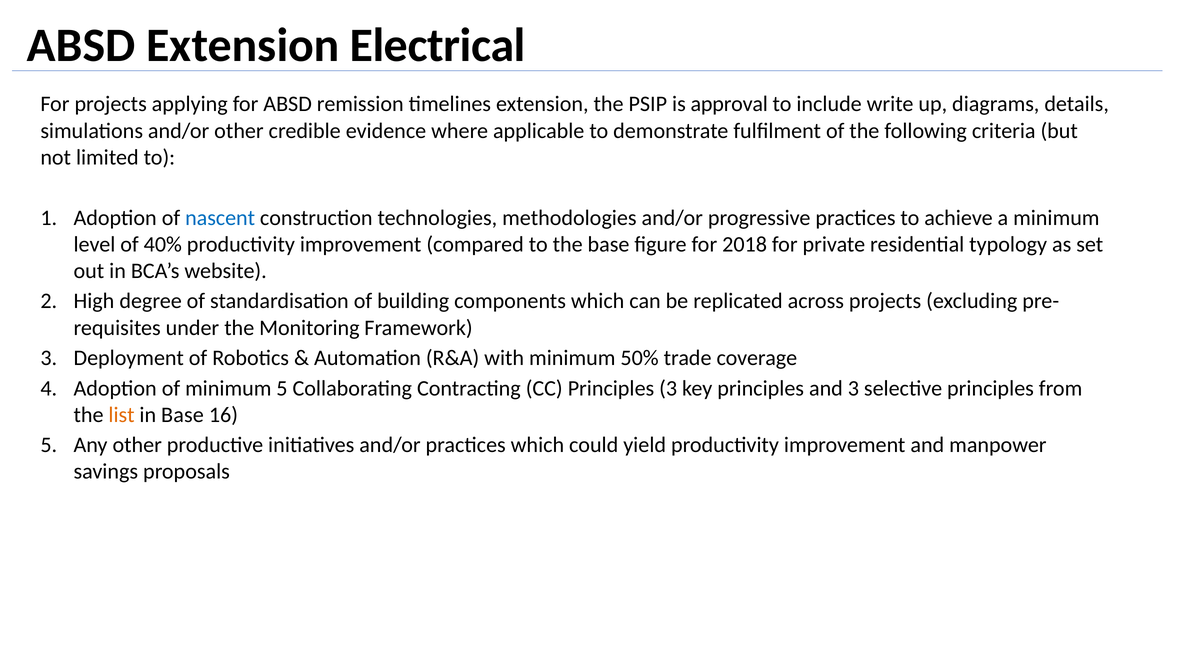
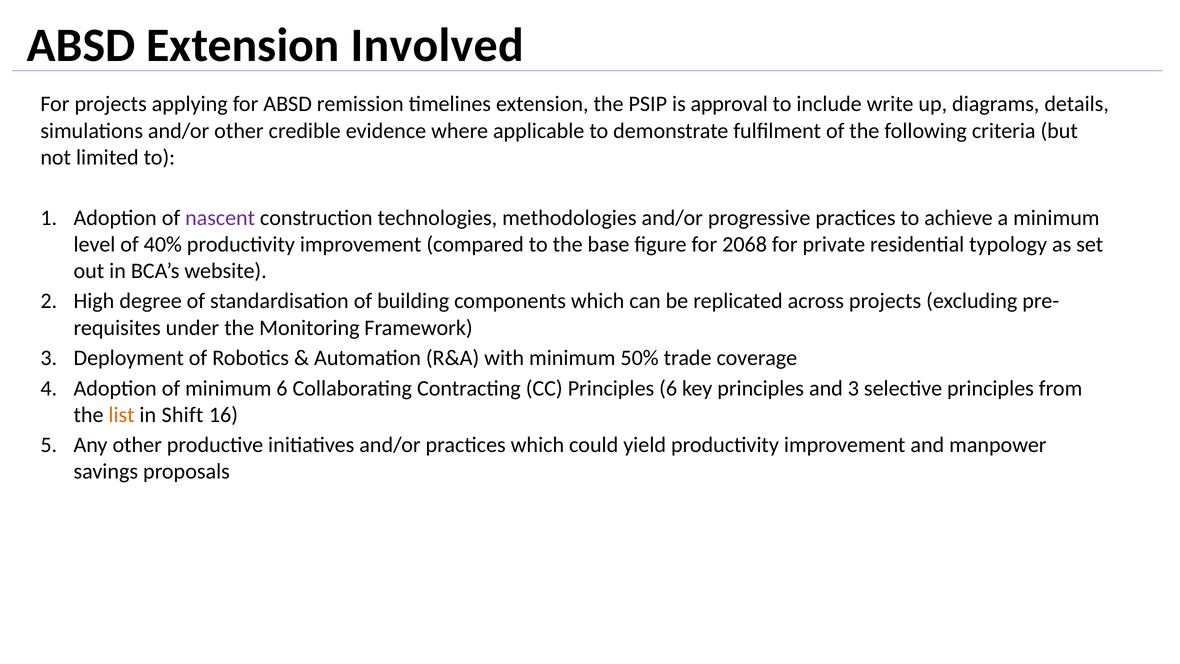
Electrical: Electrical -> Involved (437, 45)
nascent colour: blue -> purple (220, 218)
2018: 2018 -> 2068 (745, 244)
minimum 5: 5 -> 6 (282, 388)
Principles 3: 3 -> 6 (668, 388)
in Base: Base -> Shift (182, 415)
